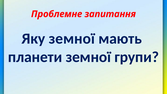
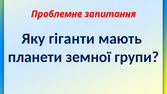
Яку земної: земної -> гіганти (72, 39)
